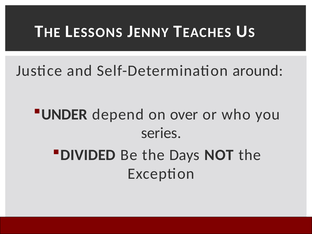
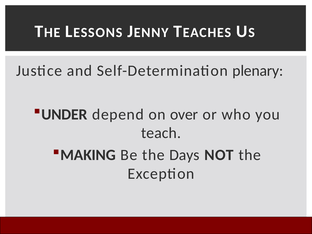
around: around -> plenary (258, 71)
series: series -> teach (161, 133)
DIVIDED: DIVIDED -> MAKING (88, 155)
